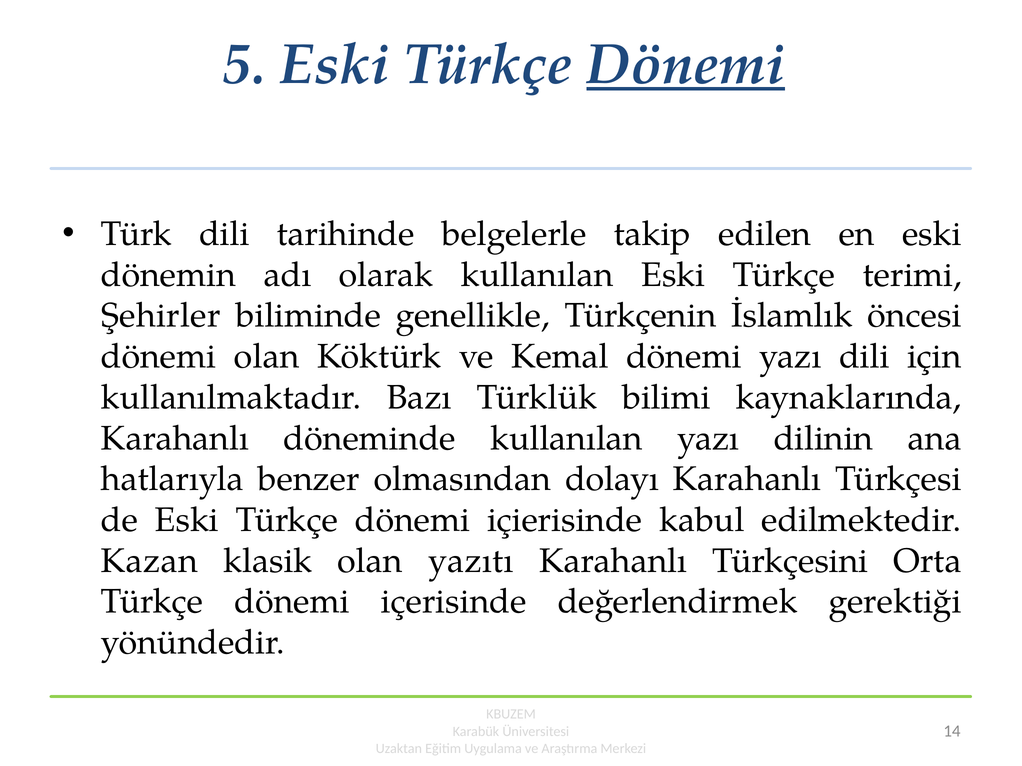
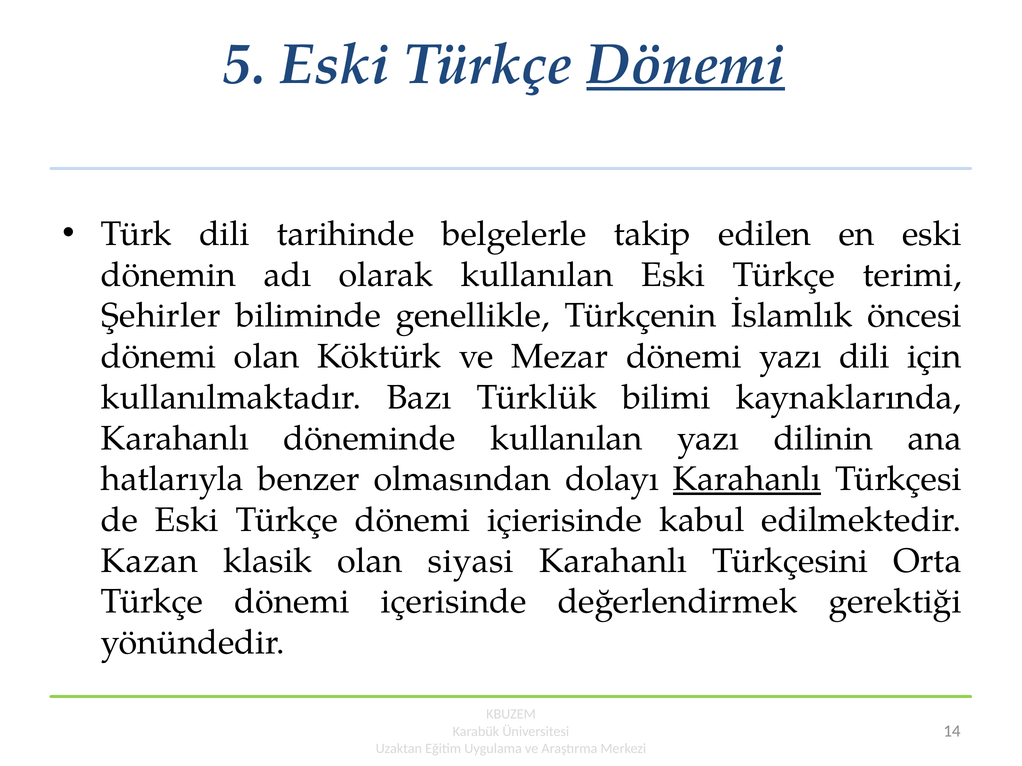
Kemal: Kemal -> Mezar (560, 357)
Karahanlı underline: none -> present (747, 479)
yazıtı: yazıtı -> siyasi (471, 561)
